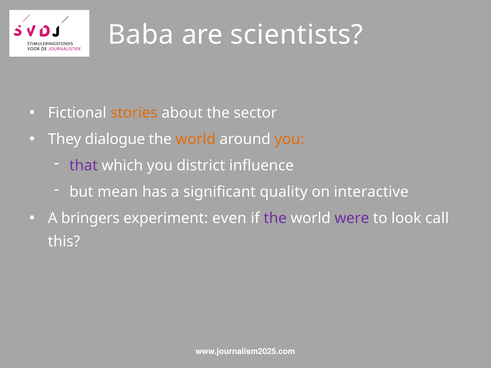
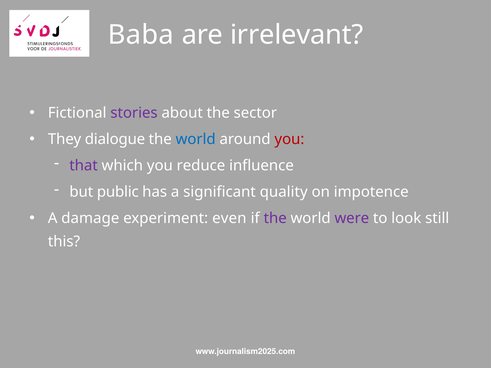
scientists: scientists -> irrelevant (297, 35)
stories colour: orange -> purple (134, 113)
world colour: orange -> blue (196, 139)
you colour: orange -> red (289, 139)
district: district -> reduce (201, 166)
mean: mean -> public (118, 192)
interactive: interactive -> impotence (371, 192)
bringers: bringers -> damage (90, 218)
call: call -> still (437, 218)
